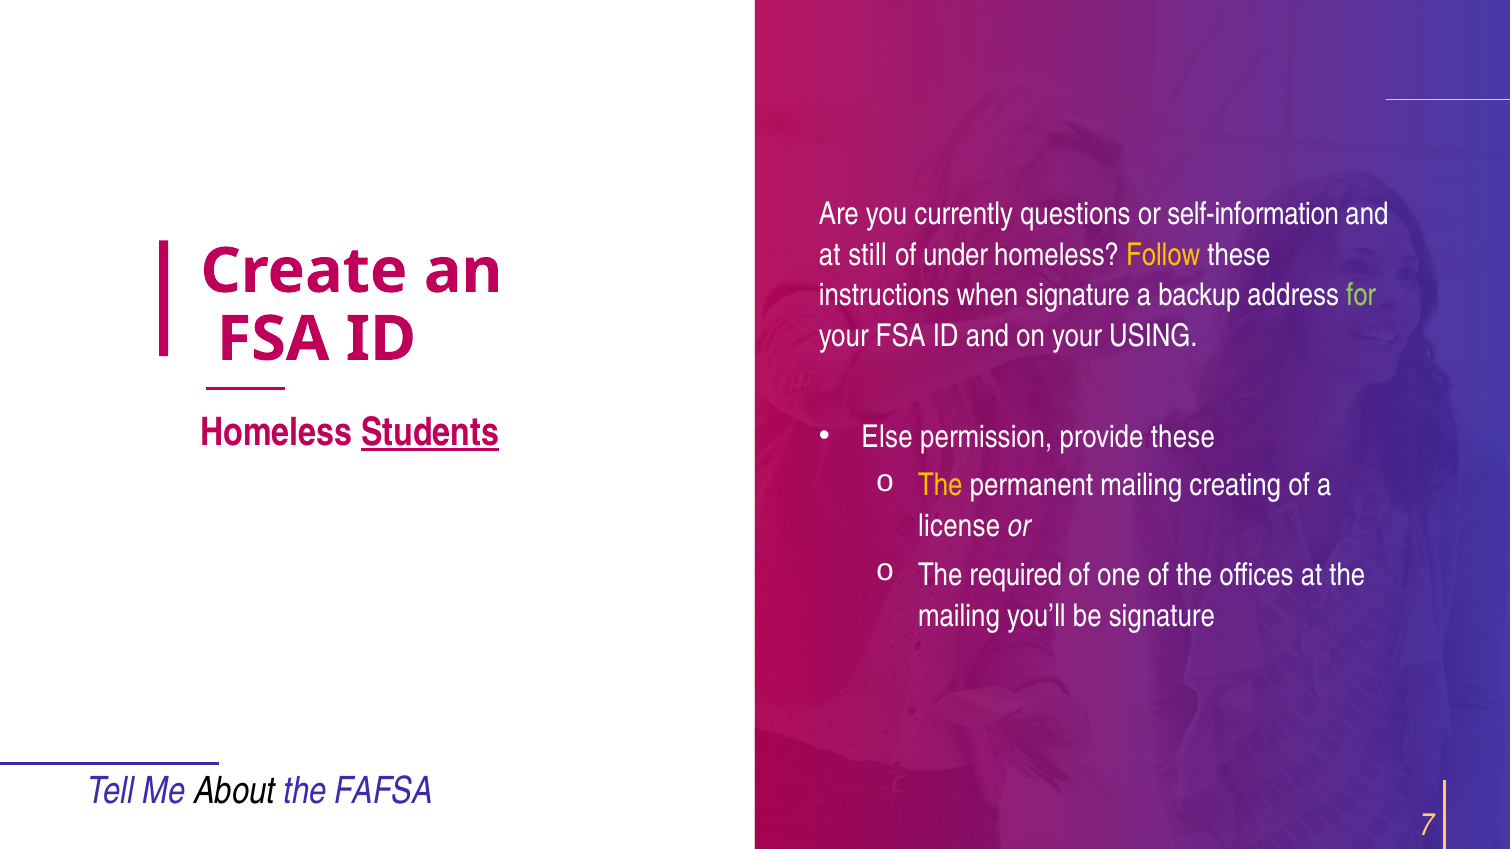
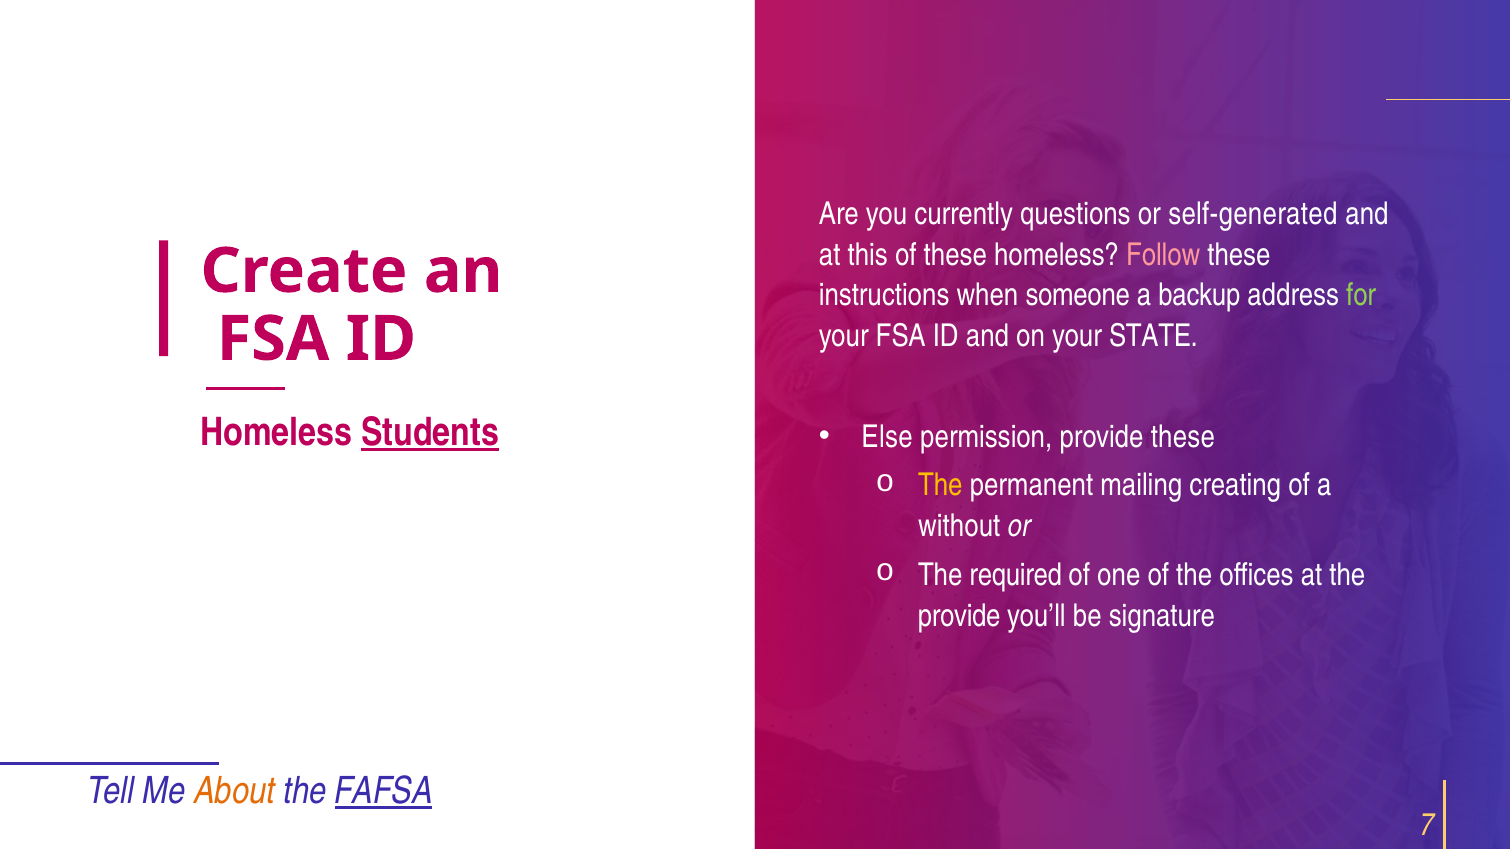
self-information: self-information -> self-generated (1253, 214)
still: still -> this (868, 255)
of under: under -> these (955, 255)
Follow colour: yellow -> pink (1163, 255)
when signature: signature -> someone (1078, 296)
USING: USING -> STATE (1153, 337)
license: license -> without (959, 526)
mailing: mailing -> provide (959, 616)
About colour: black -> orange (235, 792)
FAFSA underline: none -> present (384, 792)
